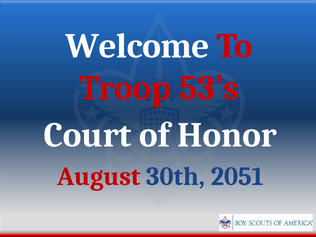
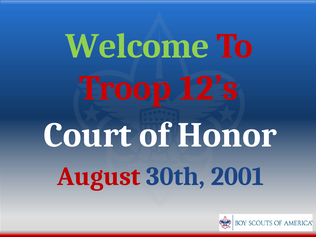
Welcome colour: white -> light green (137, 46)
53’s: 53’s -> 12’s (209, 88)
2051: 2051 -> 2001 (237, 176)
